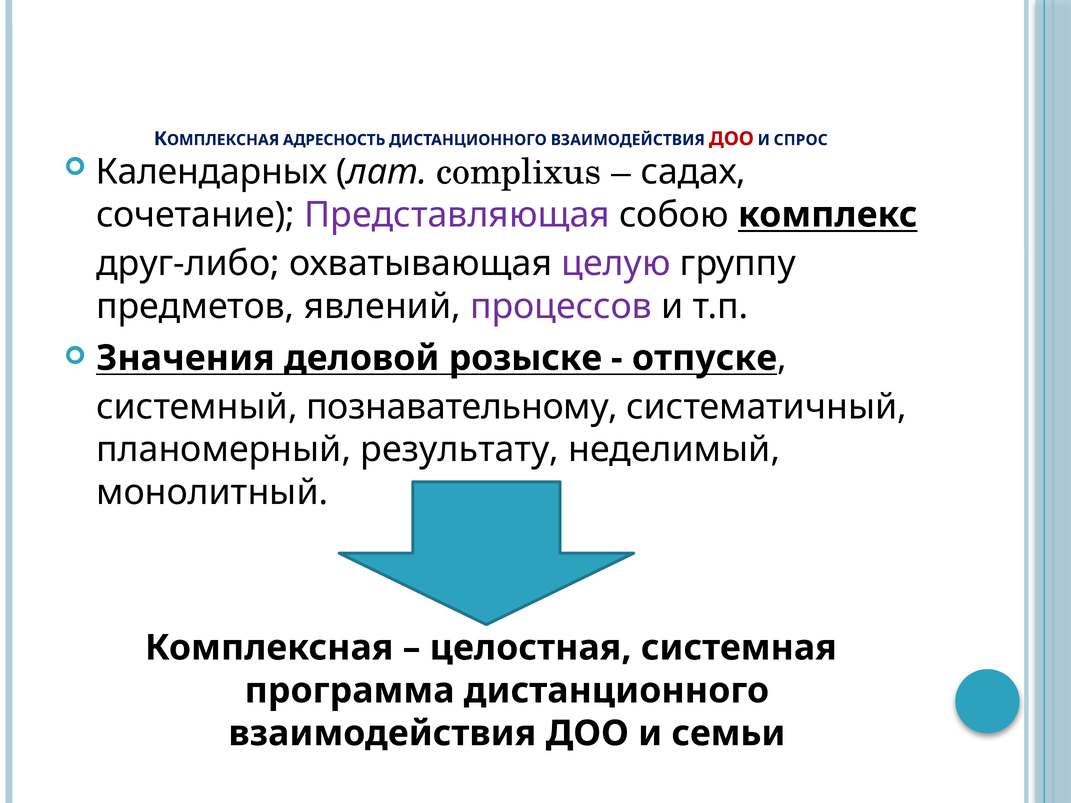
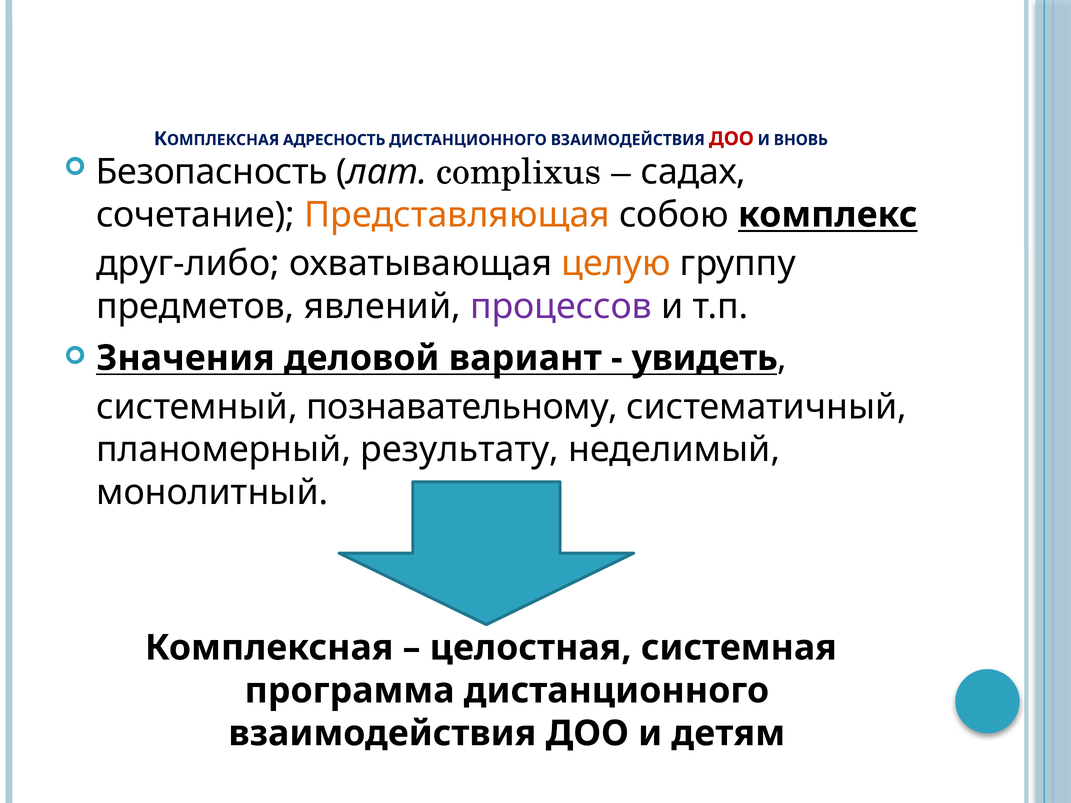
СПРОС: СПРОС -> ВНОВЬ (801, 140)
Календарных: Календарных -> Безопасность (212, 172)
Представляющая colour: purple -> orange (457, 215)
целую colour: purple -> orange (616, 264)
розыске: розыске -> вариант (525, 358)
отпуске: отпуске -> увидеть (705, 358)
семьи: семьи -> детям (728, 734)
